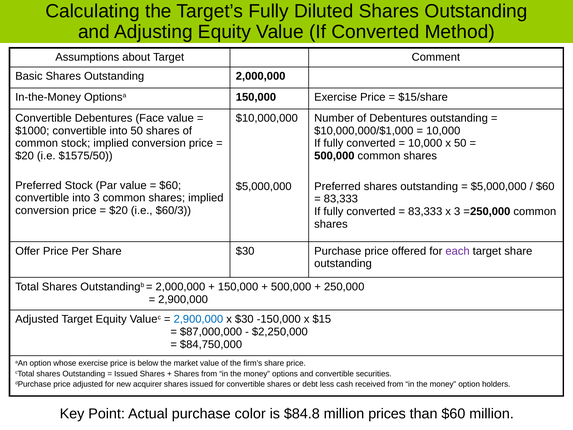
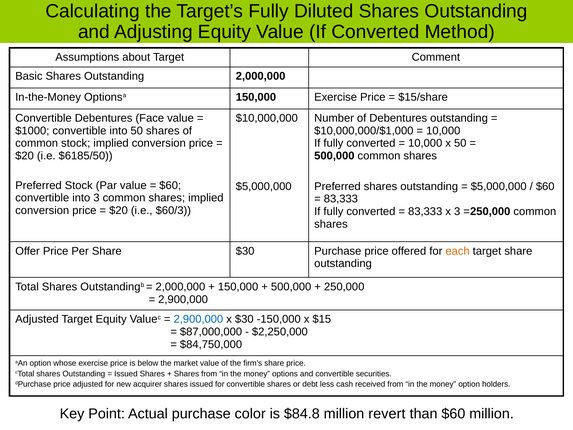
$1575/50: $1575/50 -> $6185/50 (86, 156)
each colour: purple -> orange (458, 251)
prices: prices -> revert (387, 413)
